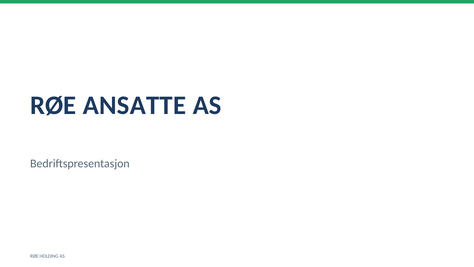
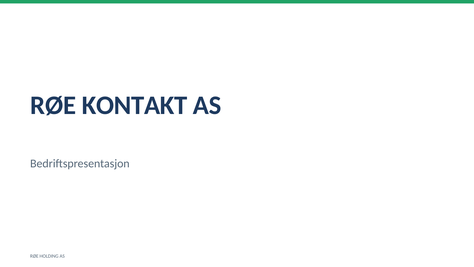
ANSATTE: ANSATTE -> KONTAKT (135, 105)
